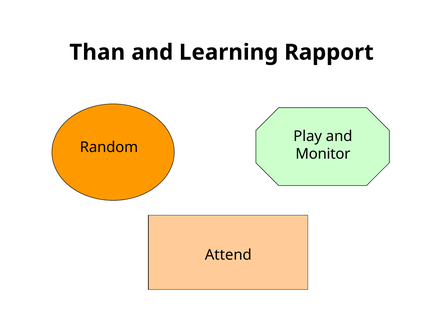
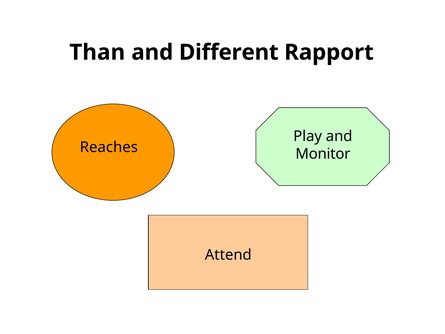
Learning: Learning -> Different (229, 52)
Random: Random -> Reaches (109, 147)
